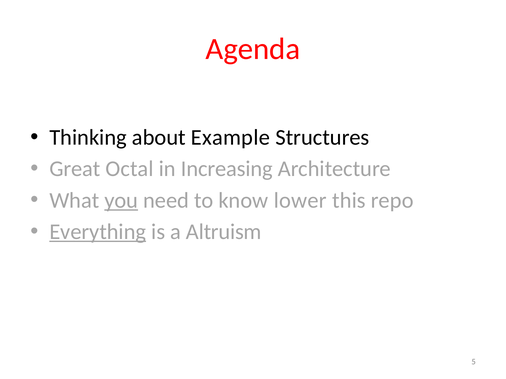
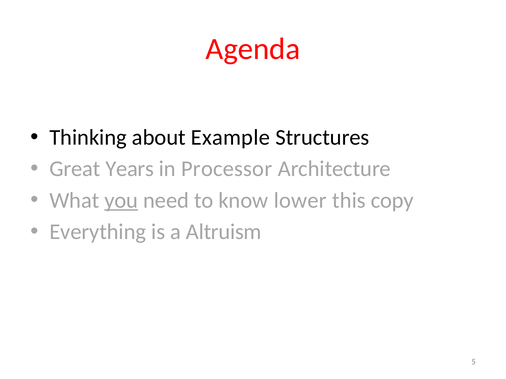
Octal: Octal -> Years (130, 169)
Increasing: Increasing -> Processor (227, 169)
repo: repo -> copy (392, 201)
Everything underline: present -> none (98, 232)
